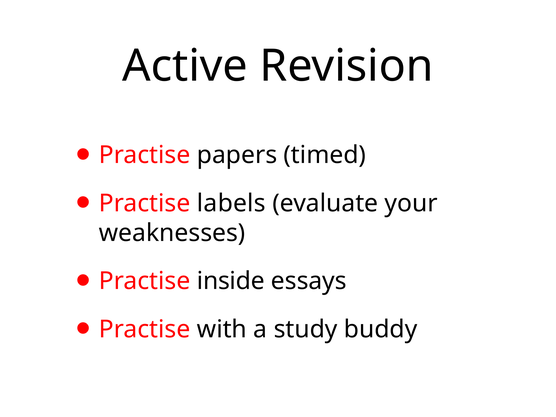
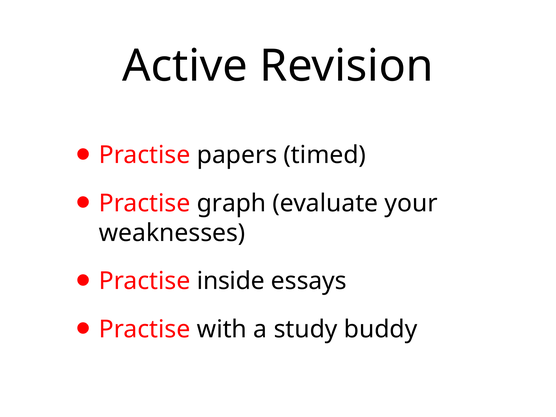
labels: labels -> graph (232, 203)
